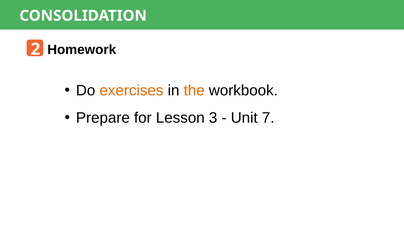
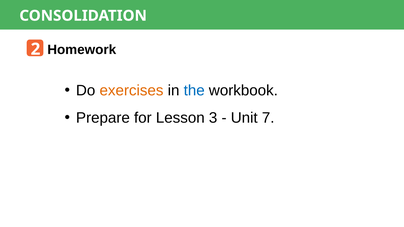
the colour: orange -> blue (194, 91)
